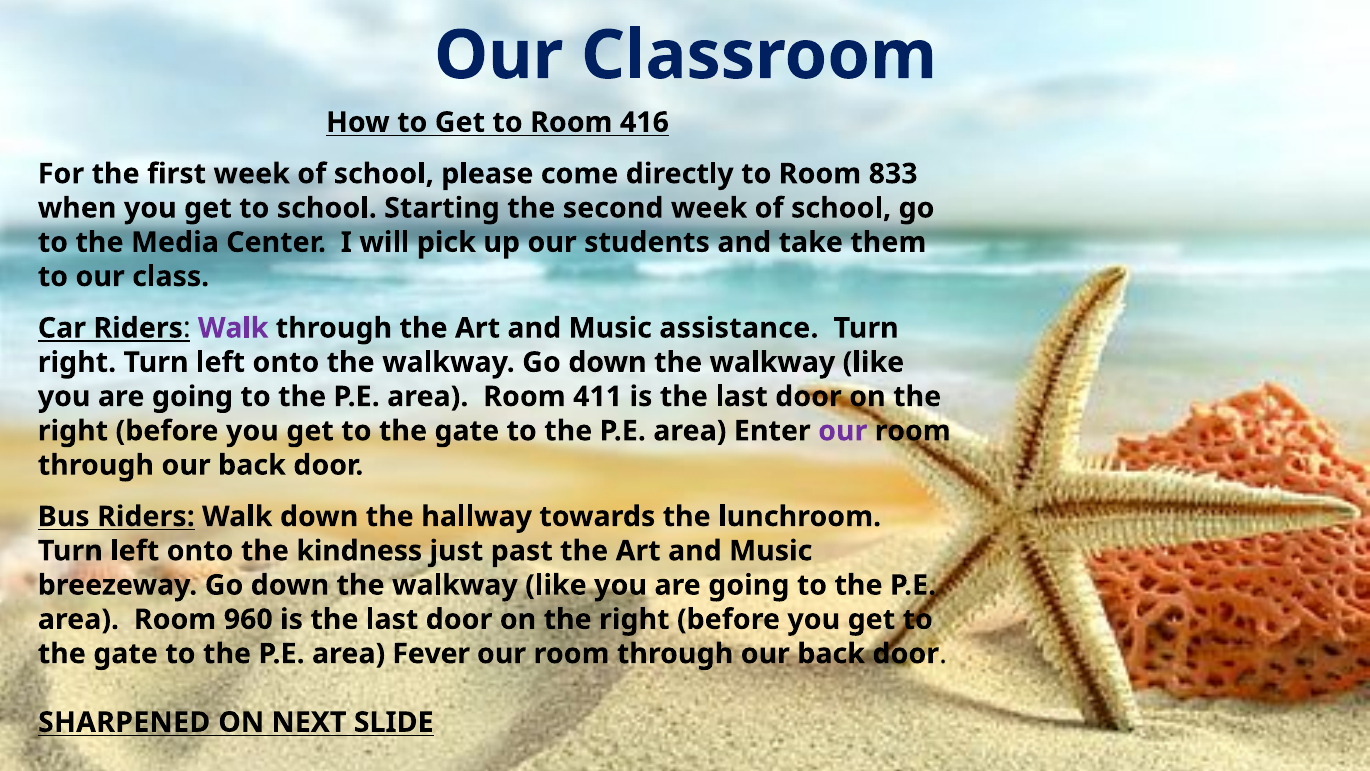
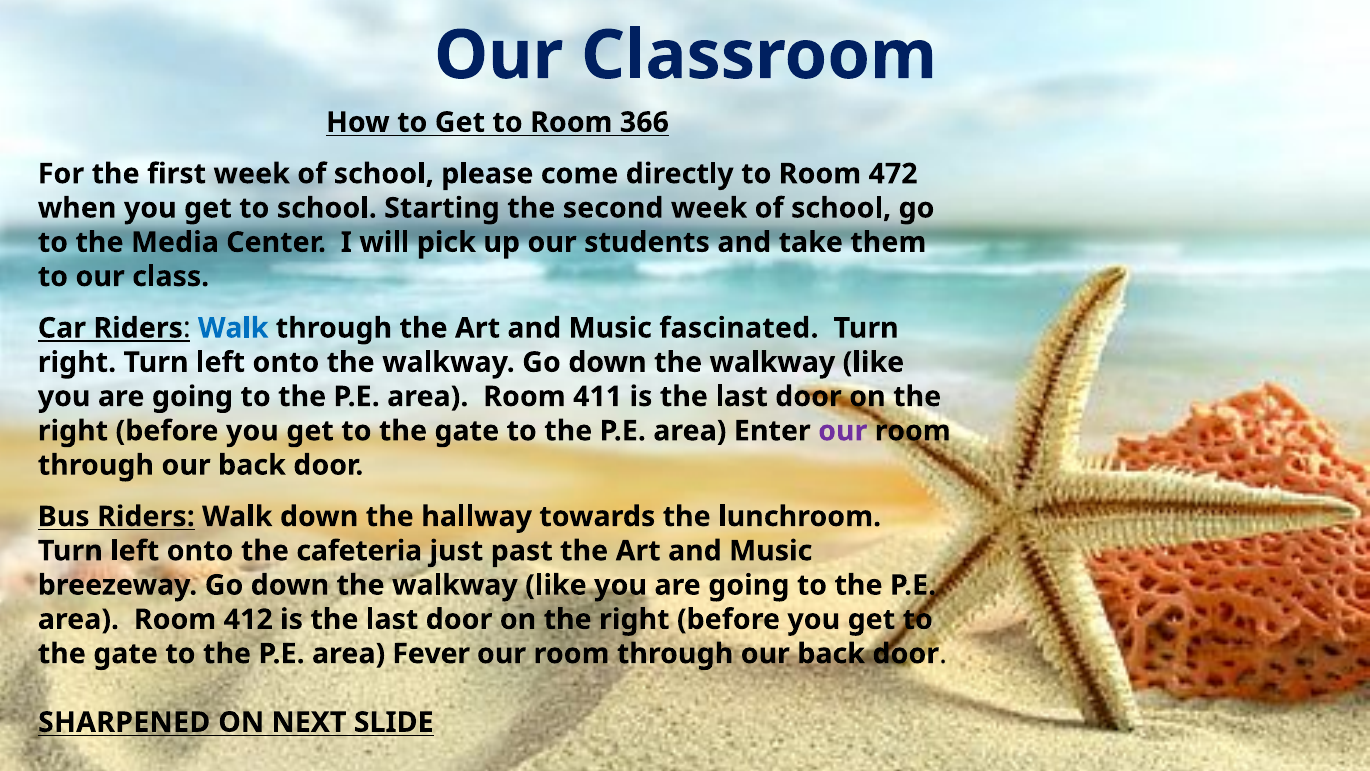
416: 416 -> 366 (644, 122)
833: 833 -> 472 (893, 174)
Walk colour: purple -> blue (233, 328)
assistance: assistance -> fascinated (739, 328)
kindness: kindness -> cafeteria (359, 551)
960: 960 -> 412 (248, 619)
